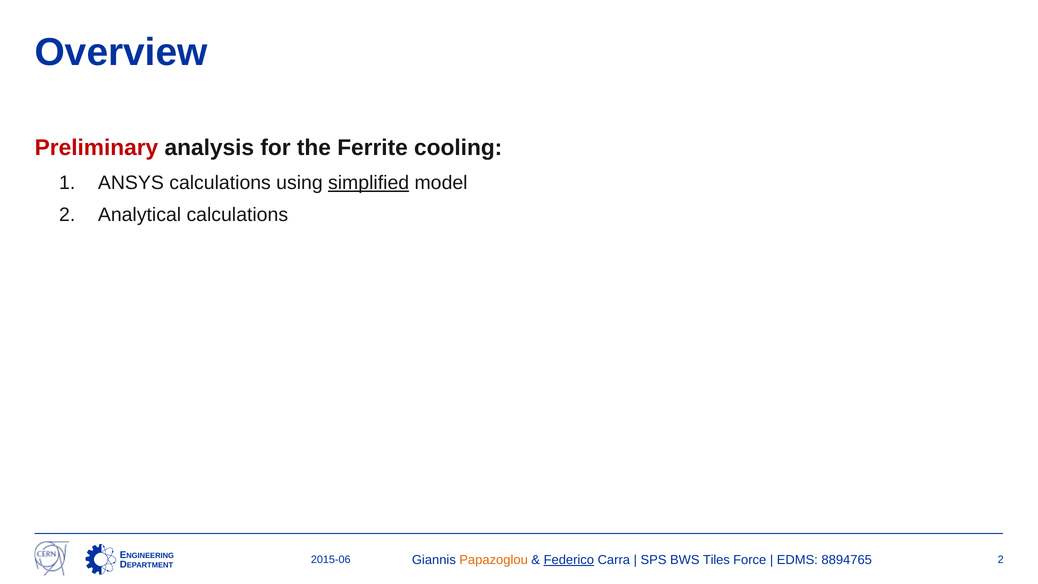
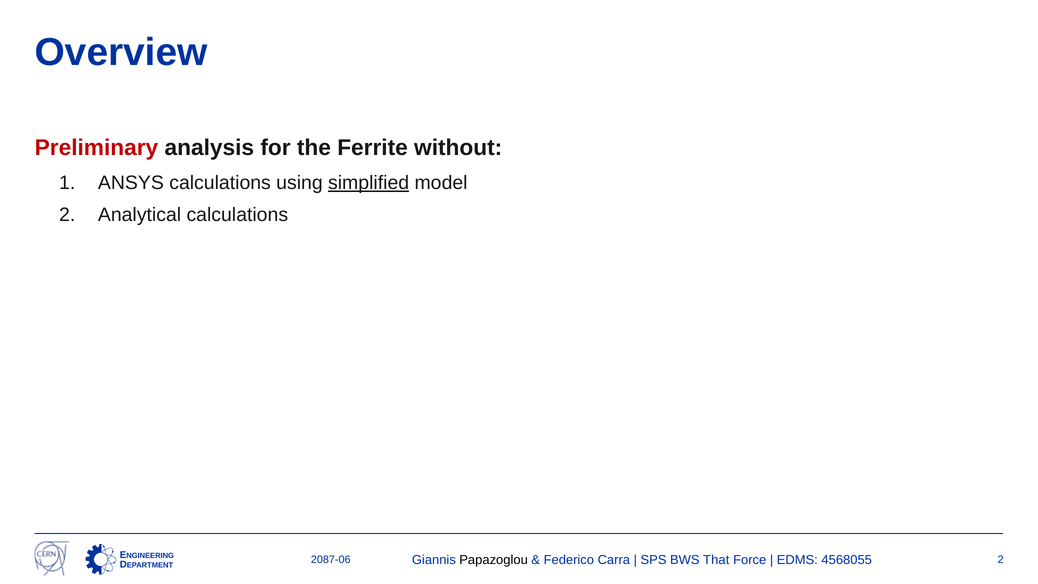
cooling: cooling -> without (458, 148)
2015-06: 2015-06 -> 2087-06 (331, 559)
Papazoglou colour: orange -> black (494, 560)
Federico underline: present -> none (569, 560)
Tiles: Tiles -> That (716, 560)
8894765: 8894765 -> 4568055 (847, 560)
